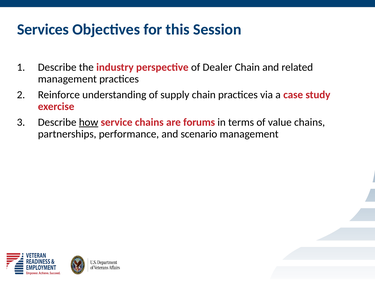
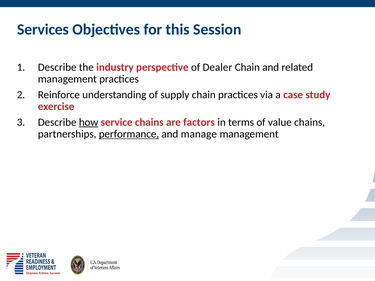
forums: forums -> factors (199, 122)
performance underline: none -> present (129, 134)
scenario: scenario -> manage (199, 134)
